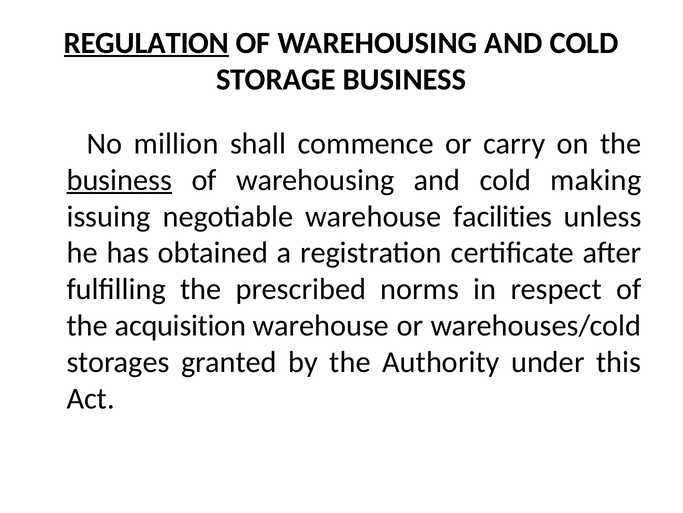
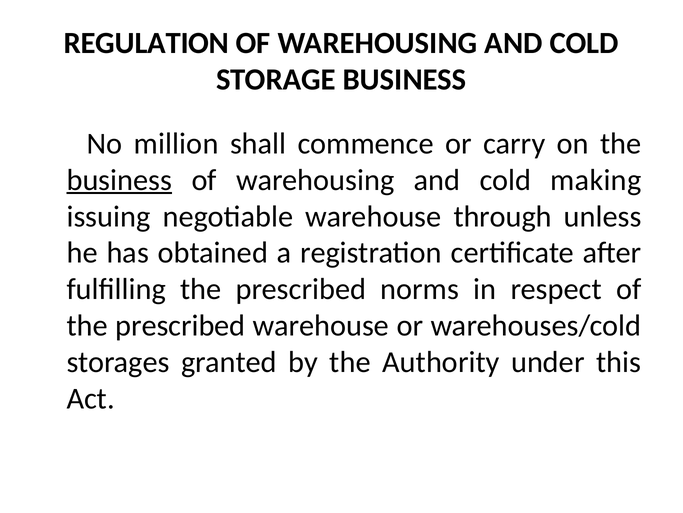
REGULATION underline: present -> none (146, 43)
facilities: facilities -> through (503, 216)
acquisition: acquisition -> prescribed (180, 325)
